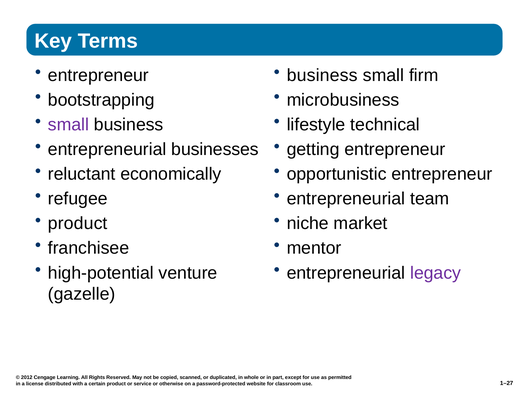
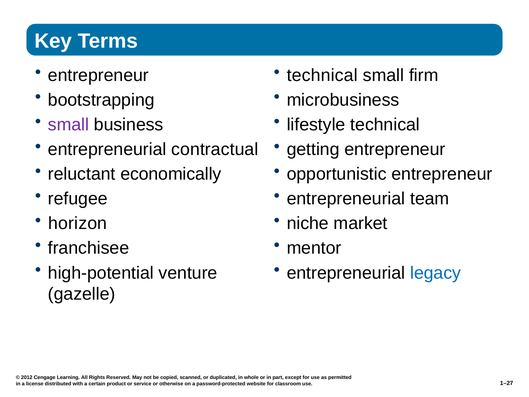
business: business -> technical (322, 75)
businesses: businesses -> contractual (215, 149)
product: product -> horizon (78, 223)
legacy colour: purple -> blue (436, 273)
